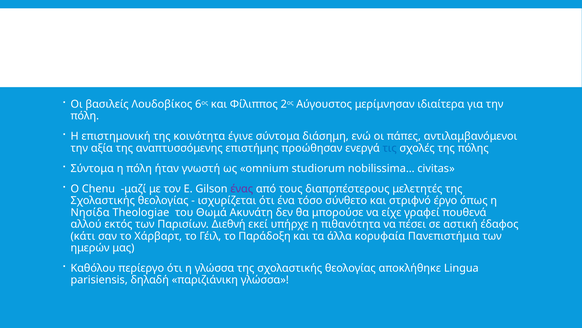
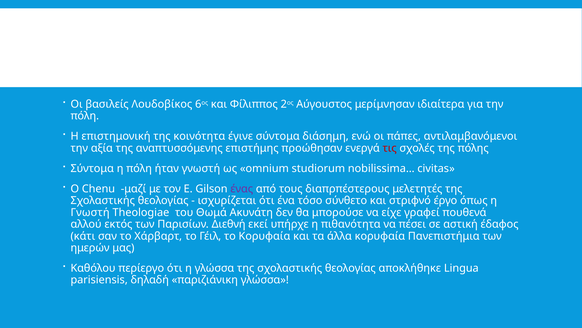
τις colour: blue -> red (390, 148)
Νησίδα: Νησίδα -> Γνωστή (90, 212)
το Παράδοξη: Παράδοξη -> Κορυφαία (264, 236)
